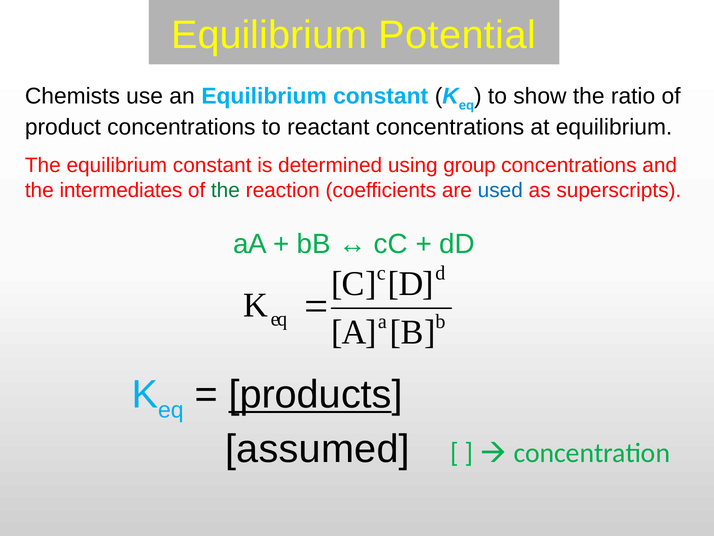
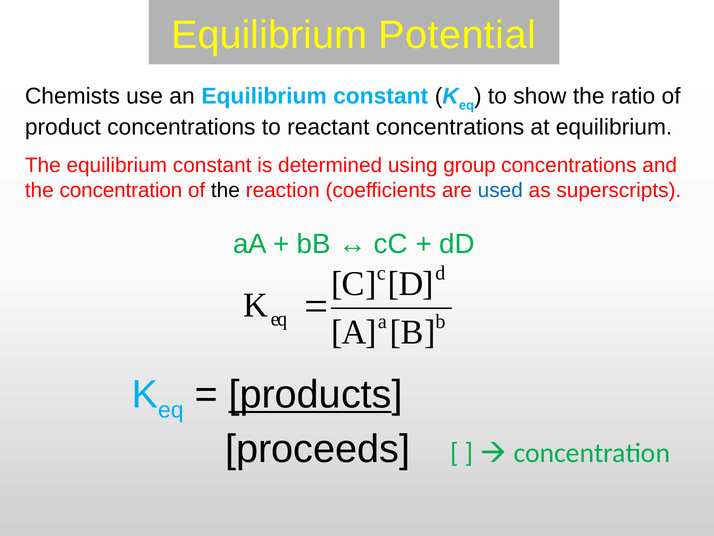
the intermediates: intermediates -> concentration (121, 190)
the colour: green -> black (225, 190)
assumed: assumed -> proceeds (318, 449)
